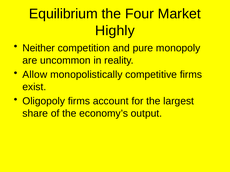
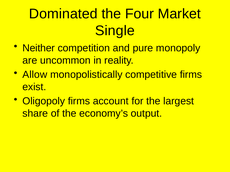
Equilibrium: Equilibrium -> Dominated (63, 14)
Highly: Highly -> Single (115, 31)
